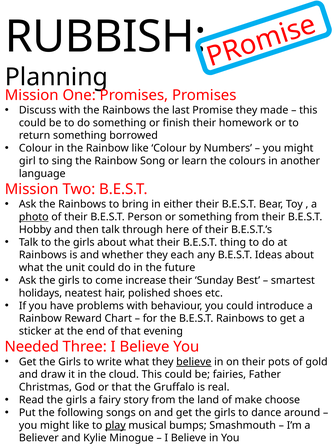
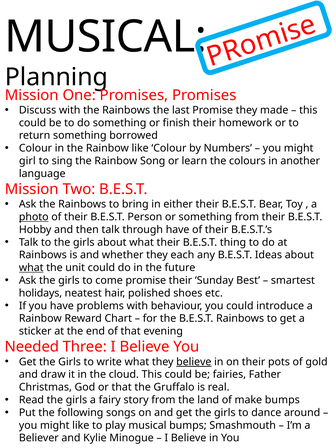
RUBBISH: RUBBISH -> MUSICAL (106, 37)
through here: here -> have (178, 230)
what underline: none -> present (31, 268)
come increase: increase -> promise (146, 280)
make choose: choose -> bumps (282, 400)
play underline: present -> none (115, 425)
